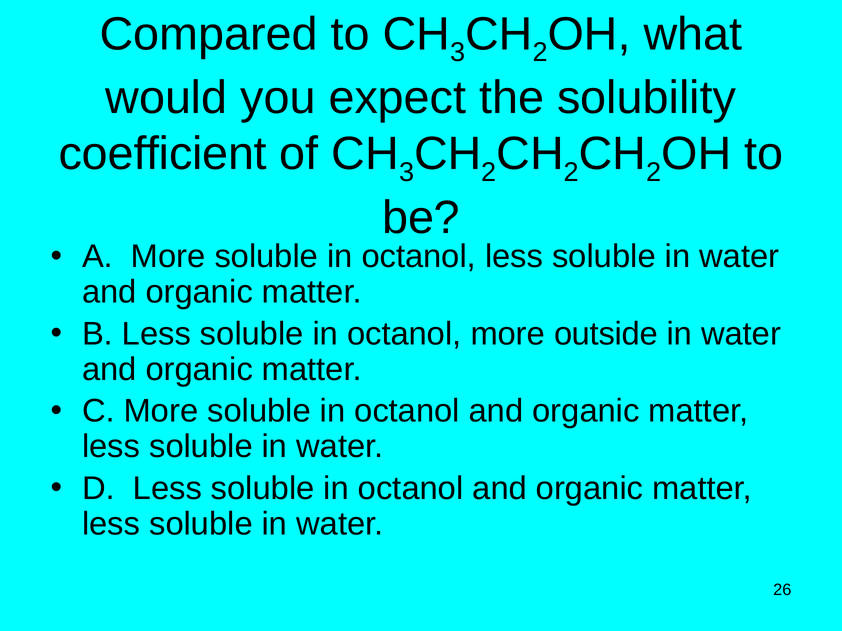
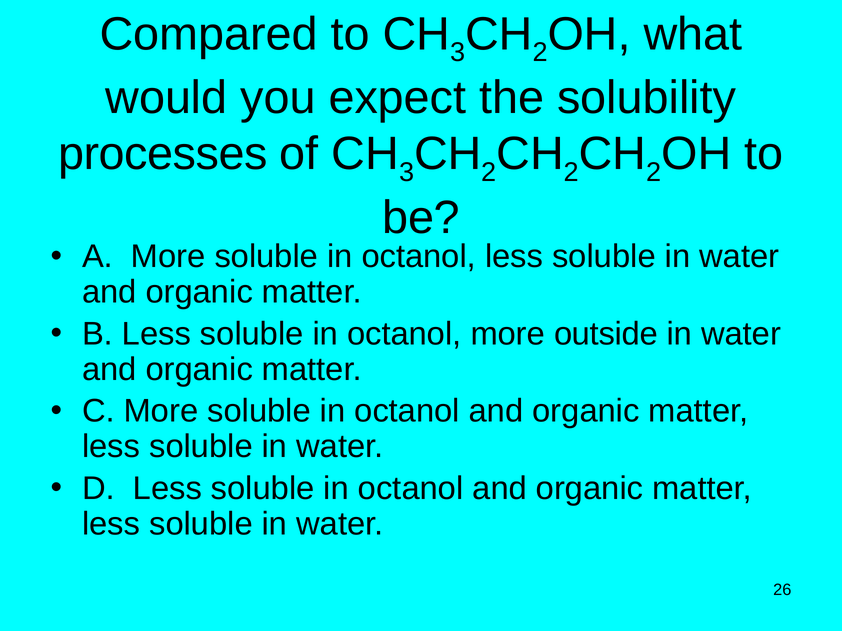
coefficient: coefficient -> processes (163, 154)
